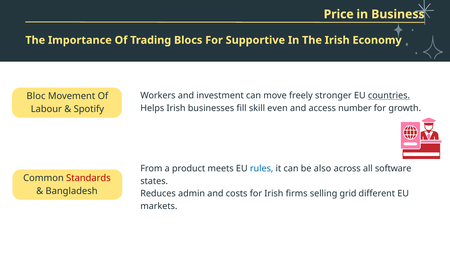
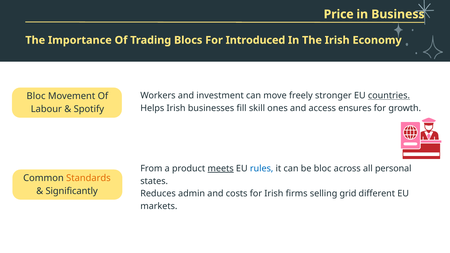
Supportive: Supportive -> Introduced (255, 40)
even: even -> ones (278, 108)
number: number -> ensures (355, 108)
meets underline: none -> present (221, 169)
be also: also -> bloc (323, 169)
software: software -> personal (393, 169)
Standards colour: red -> orange (88, 178)
Bangladesh: Bangladesh -> Significantly (72, 191)
